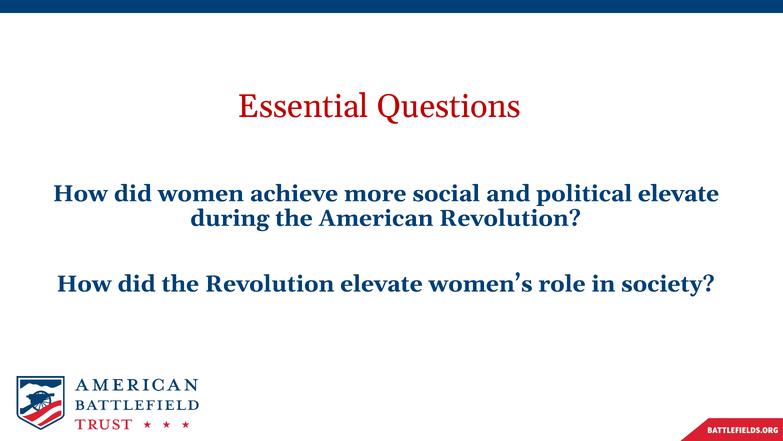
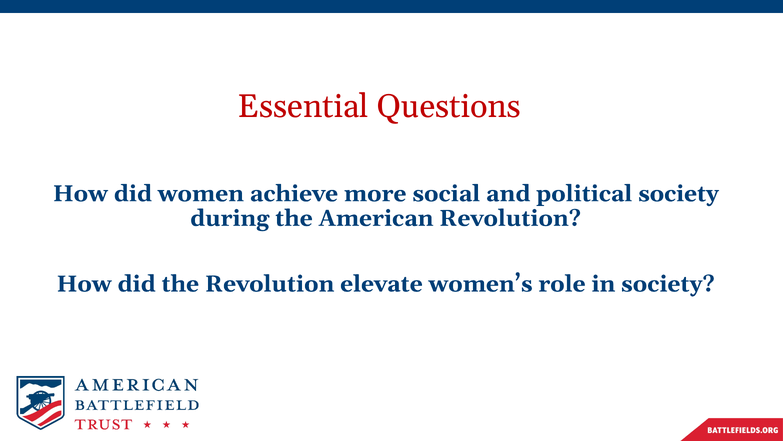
political elevate: elevate -> society (678, 193)
